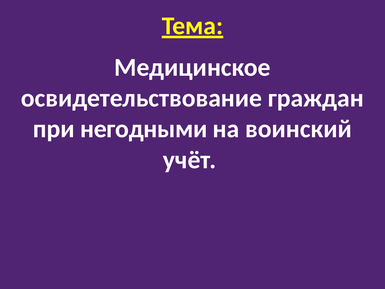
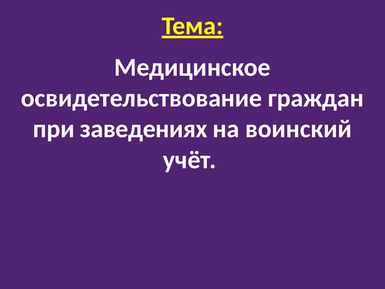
негодными: негодными -> заведениях (144, 129)
